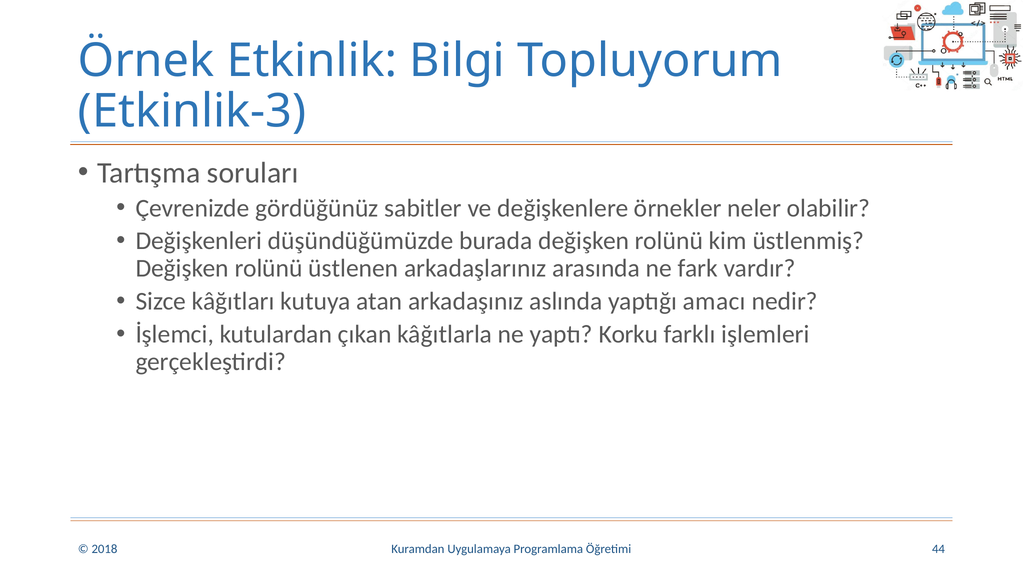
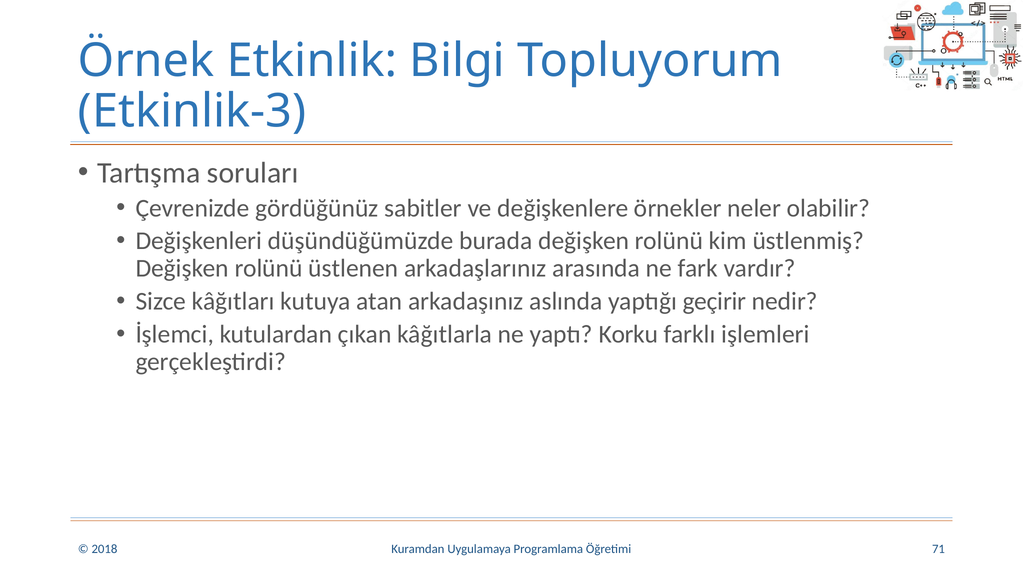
amacı: amacı -> geçirir (714, 302)
44: 44 -> 71 (938, 549)
